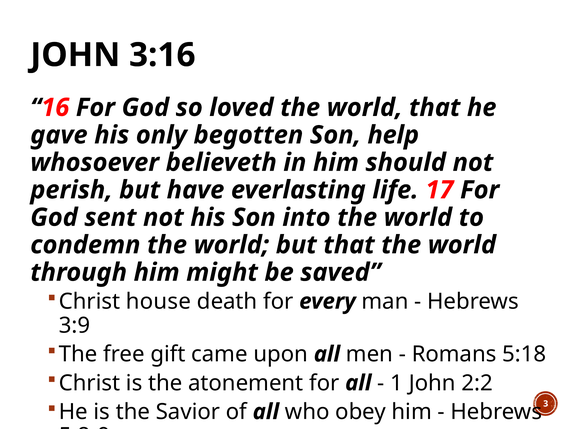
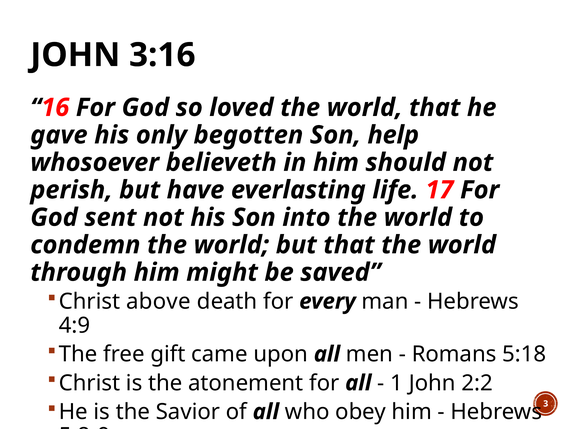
house: house -> above (158, 301)
3:9: 3:9 -> 4:9 (75, 325)
